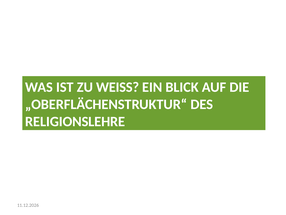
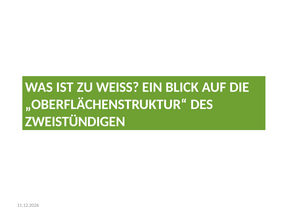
RELIGIONSLEHRE: RELIGIONSLEHRE -> ZWEISTÜNDIGEN (75, 121)
